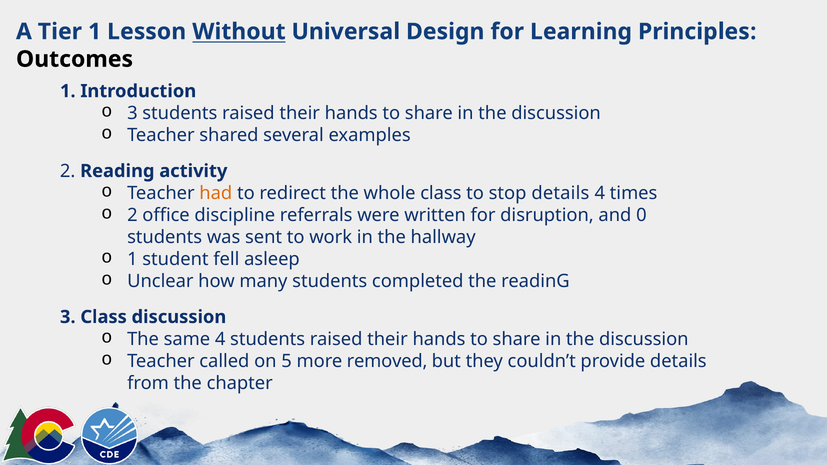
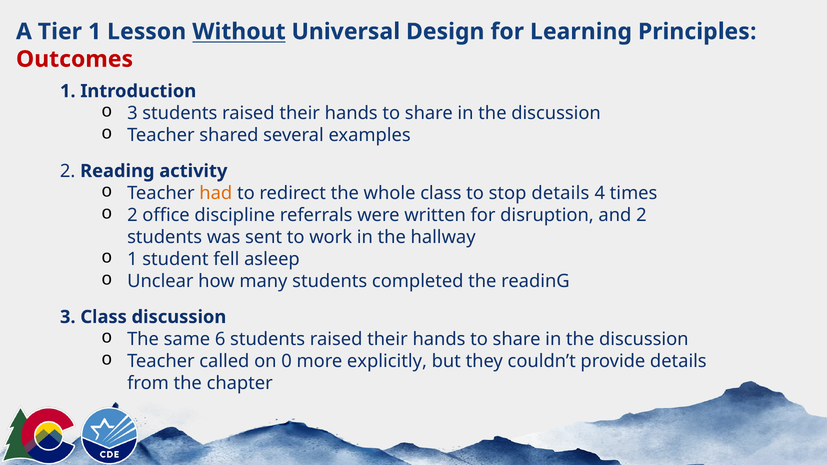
Outcomes colour: black -> red (75, 59)
and 0: 0 -> 2 (641, 215)
same 4: 4 -> 6 (220, 339)
5: 5 -> 0 (287, 361)
removed: removed -> explicitly (387, 361)
